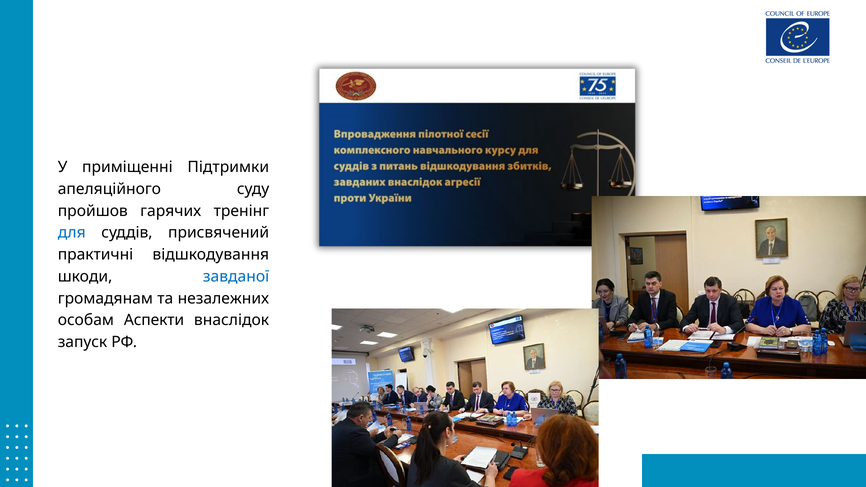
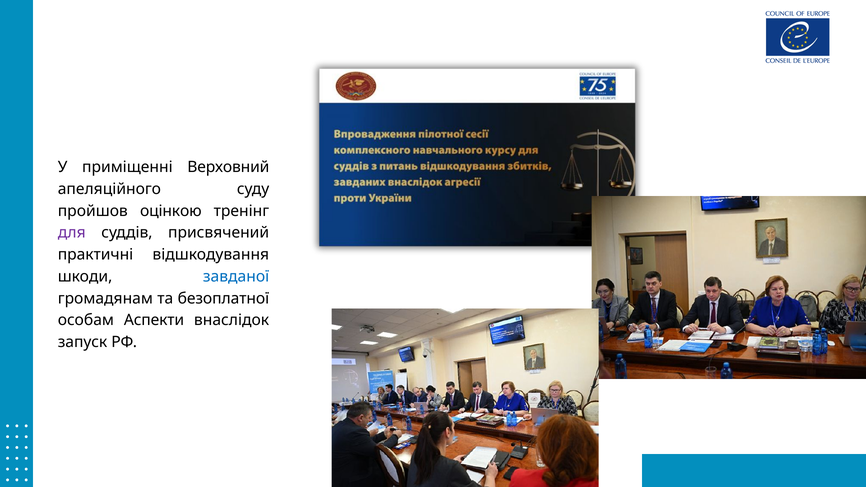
Підтримки: Підтримки -> Верховний (228, 167)
гарячих: гарячих -> оцінкою (171, 211)
для colour: blue -> purple (72, 233)
незалежних: незалежних -> безоплатної (223, 298)
